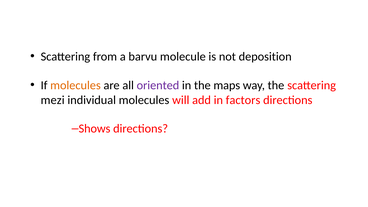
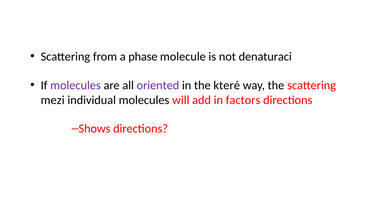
barvu: barvu -> phase (143, 57)
deposition: deposition -> denaturaci (265, 57)
molecules colour: orange -> purple (75, 85)
maps: maps -> které (227, 85)
